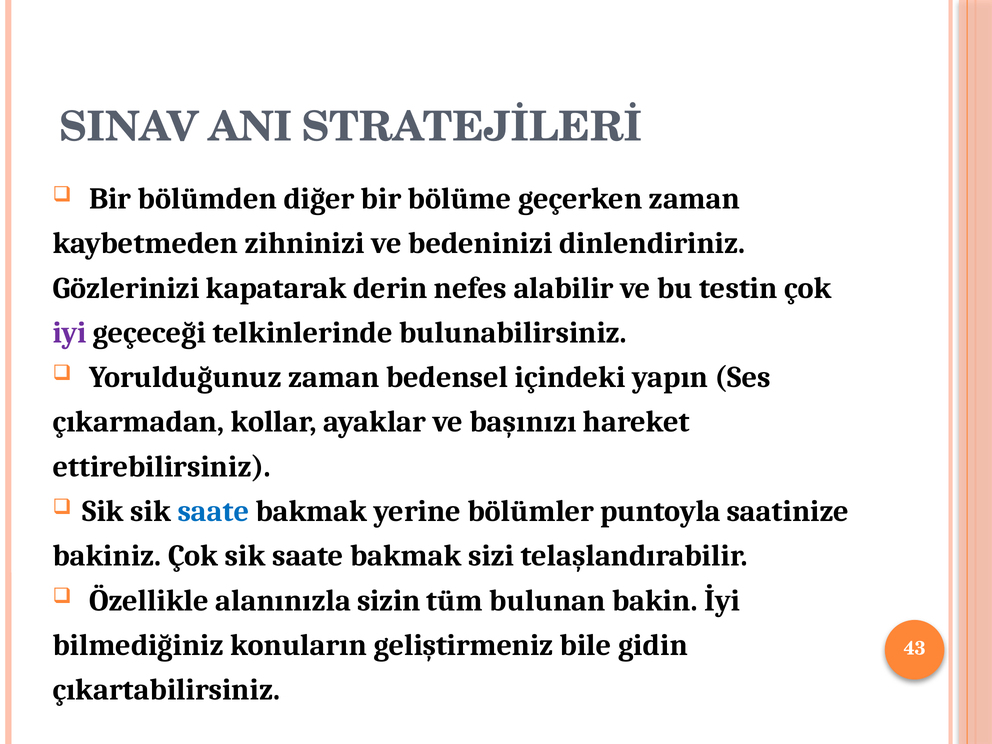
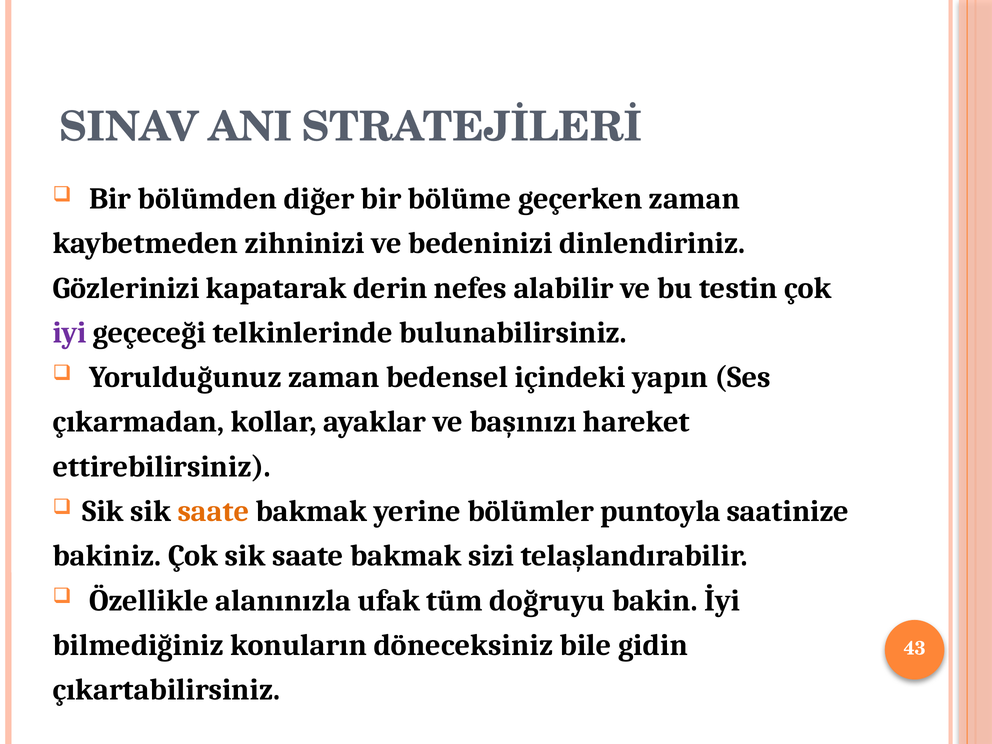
saate colour: blue -> orange (213, 511)
sizin: sizin -> ufak (389, 601)
bulunan: bulunan -> doğruyu (547, 601)
geliştirmeniz: geliştirmeniz -> döneceksiniz (463, 645)
